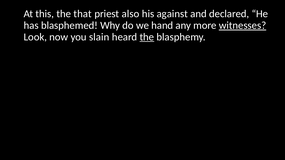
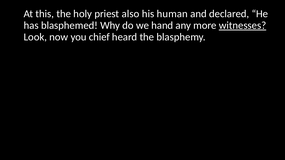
that: that -> holy (83, 14)
against: against -> human (172, 14)
slain: slain -> chief (99, 37)
the underline: present -> none (147, 37)
